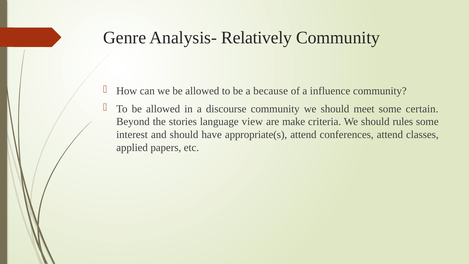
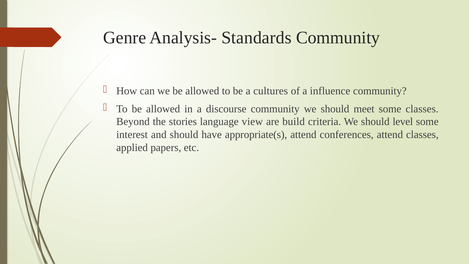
Relatively: Relatively -> Standards (256, 38)
because: because -> cultures (271, 91)
some certain: certain -> classes (422, 109)
make: make -> build (294, 122)
rules: rules -> level (403, 122)
